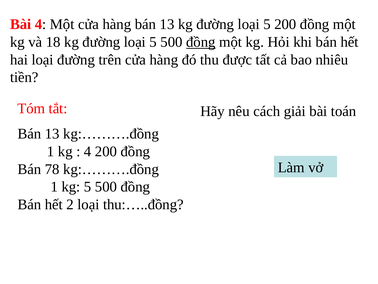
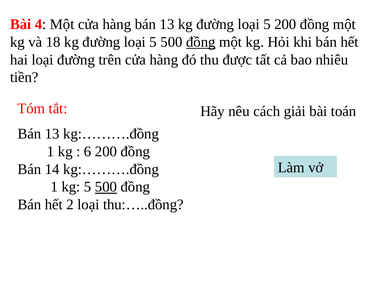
4: 4 -> 6 (88, 151)
78: 78 -> 14 (52, 169)
500 underline: none -> present (106, 187)
